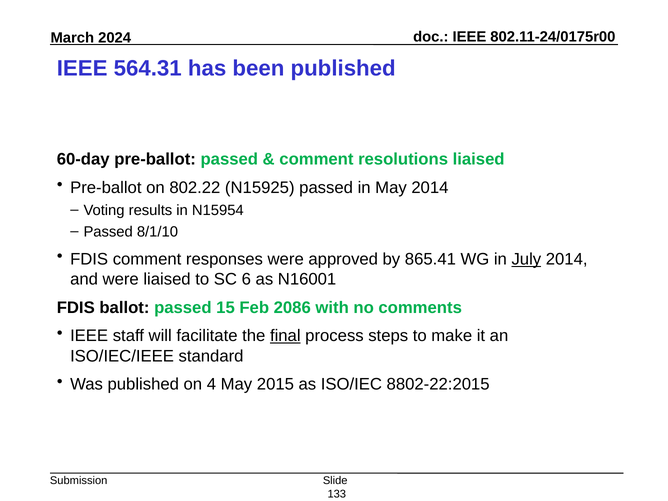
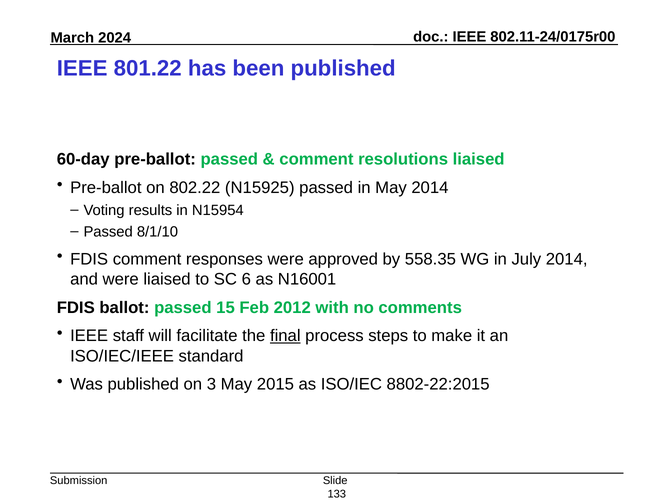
564.31: 564.31 -> 801.22 (148, 68)
865.41: 865.41 -> 558.35 (430, 259)
July underline: present -> none (526, 259)
2086: 2086 -> 2012 (292, 308)
4: 4 -> 3 (211, 384)
